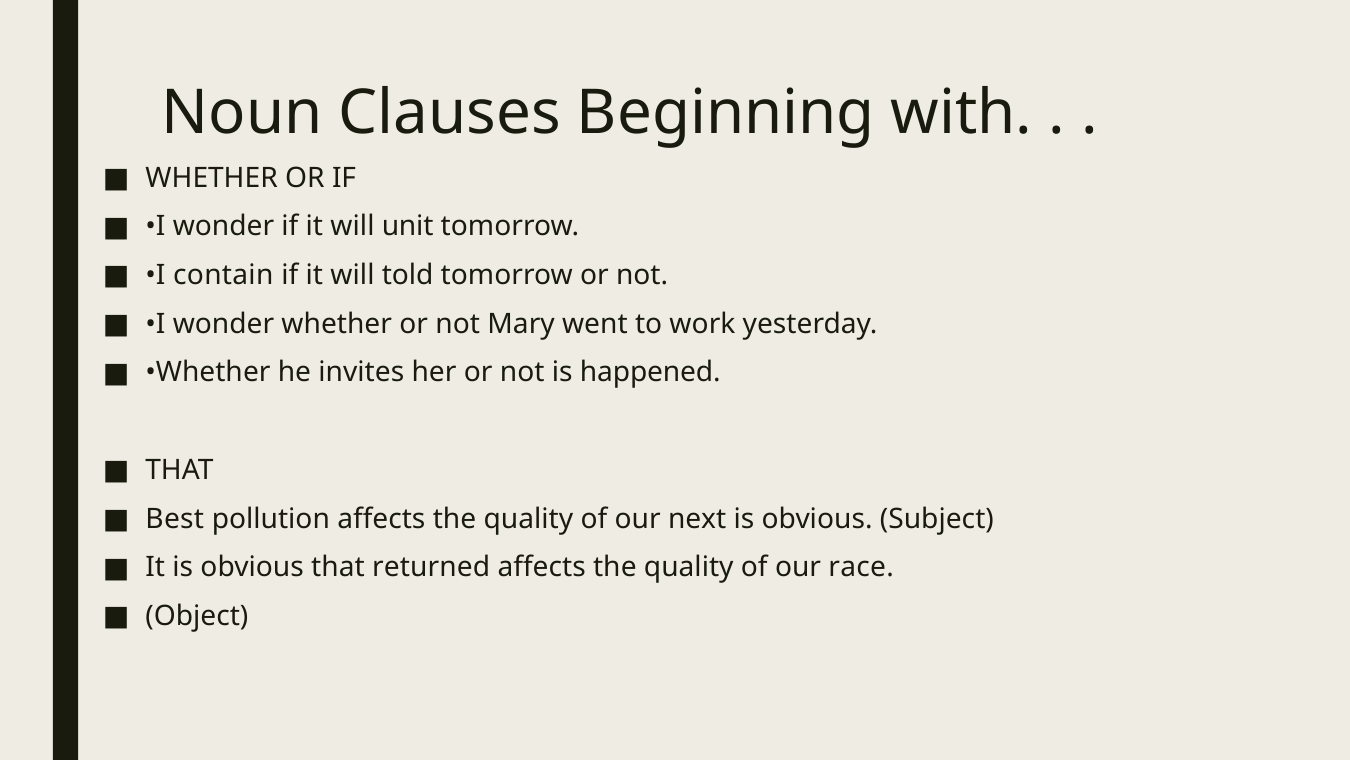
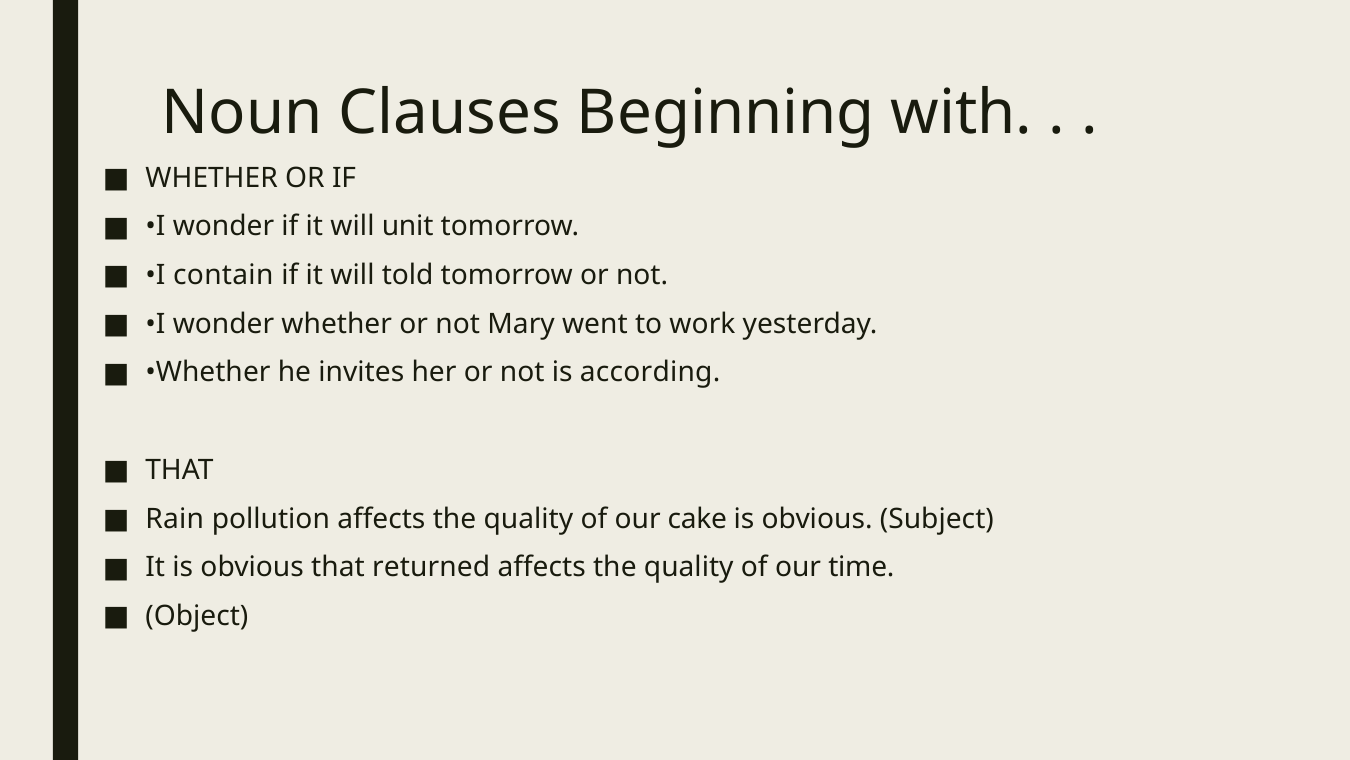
happened: happened -> according (650, 372)
Best: Best -> Rain (175, 518)
next: next -> cake (697, 518)
race: race -> time (861, 567)
